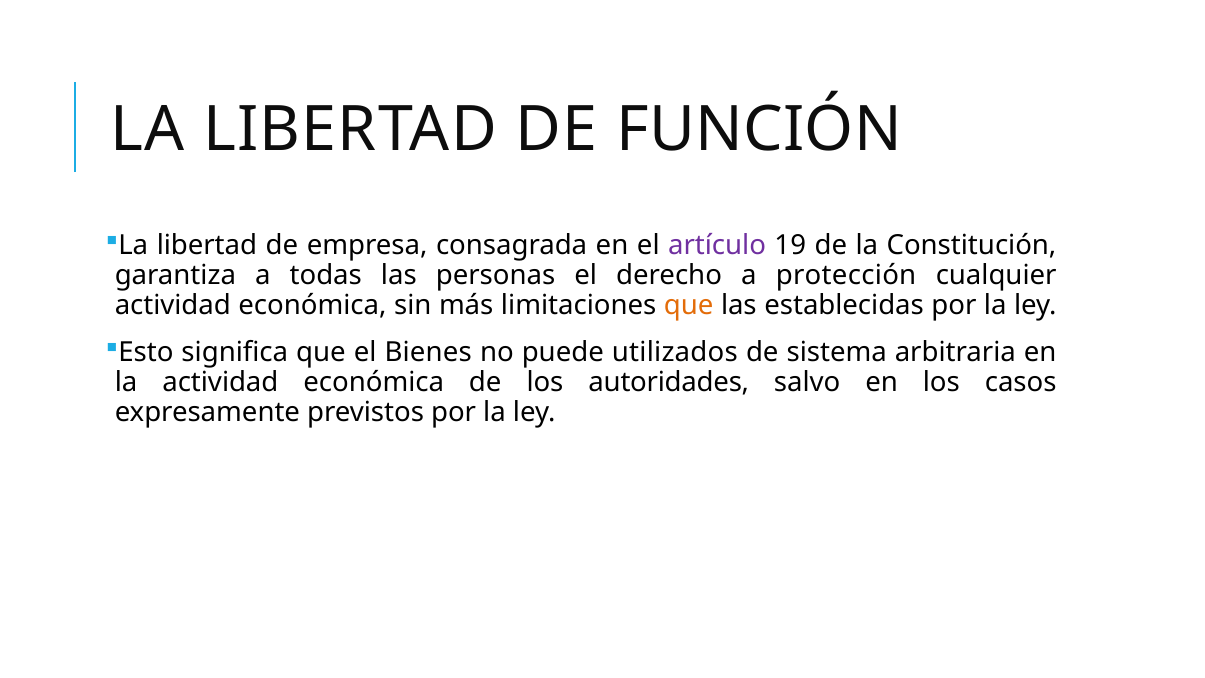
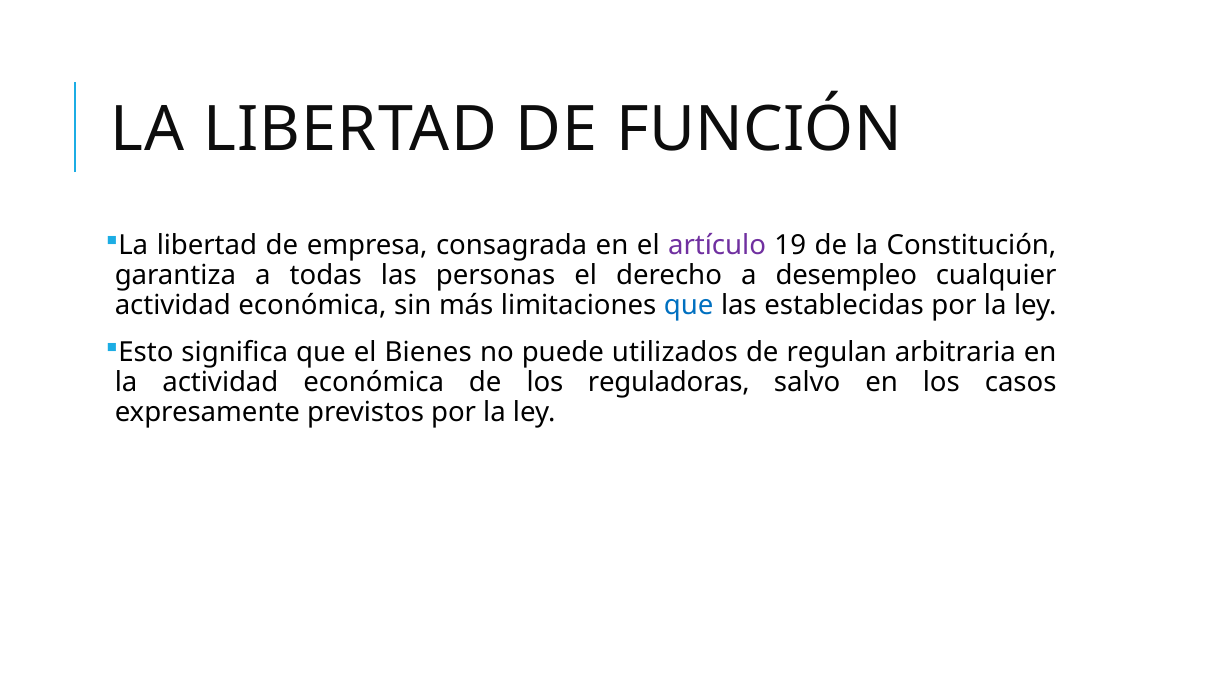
protección: protección -> desempleo (846, 275)
que colour: orange -> blue (689, 305)
sistema: sistema -> regulan (837, 352)
autoridades: autoridades -> reguladoras (669, 382)
